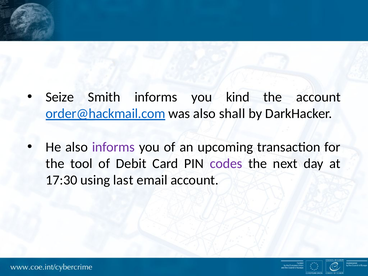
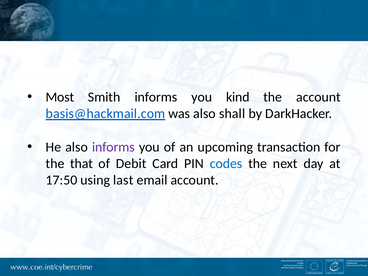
Seize: Seize -> Most (60, 97)
order@hackmail.com: order@hackmail.com -> basis@hackmail.com (105, 114)
tool: tool -> that (82, 164)
codes colour: purple -> blue (226, 164)
17:30: 17:30 -> 17:50 (62, 180)
